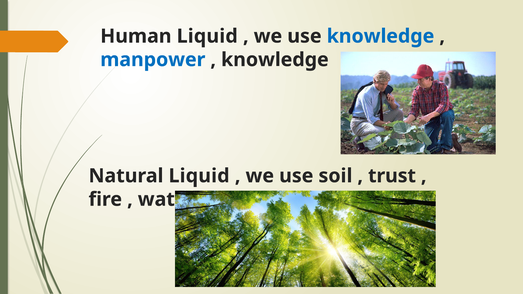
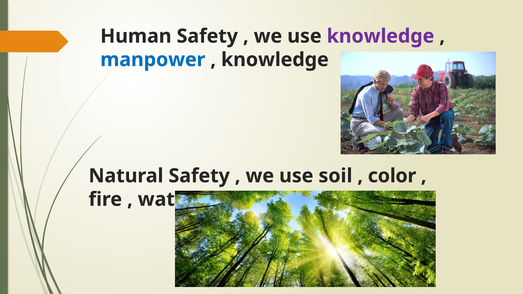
Human Liquid: Liquid -> Safety (207, 36)
knowledge colour: blue -> purple (381, 36)
Natural Liquid: Liquid -> Safety (199, 176)
trust: trust -> color (392, 176)
